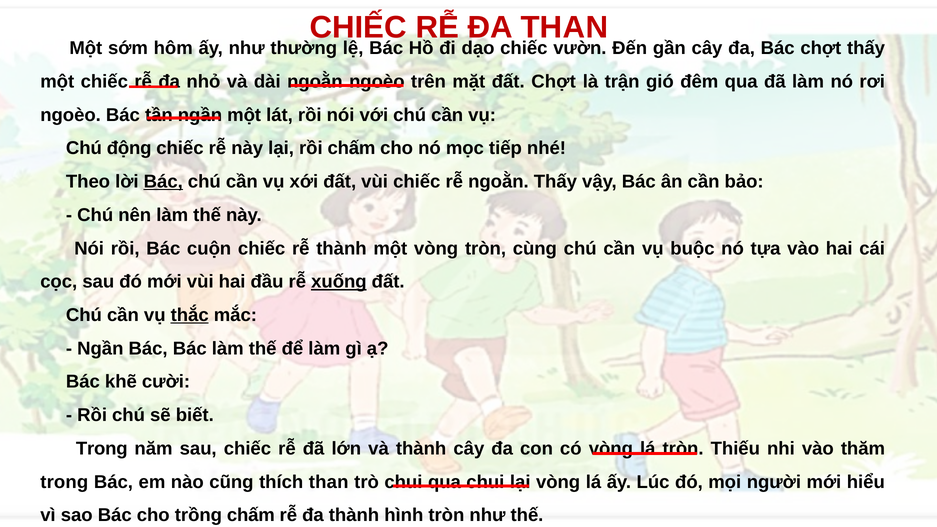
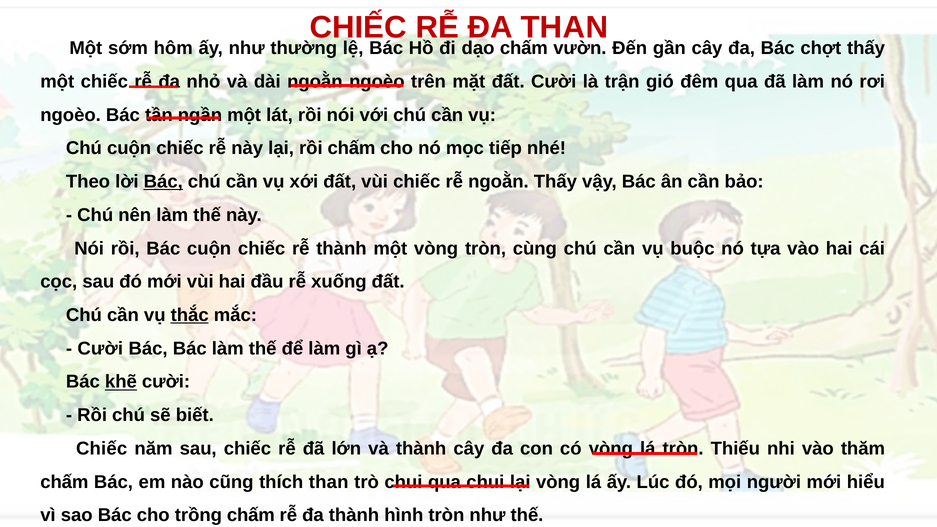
dạo chiếc: chiếc -> chấm (524, 48)
đất Chợt: Chợt -> Cười (554, 82)
Chú động: động -> cuộn (129, 148)
xuống underline: present -> none (339, 282)
Ngần: Ngần -> Cười (100, 349)
khẽ underline: none -> present (121, 382)
Trong: Trong -> Chiếc (102, 449)
trong: trong -> chấm (64, 482)
